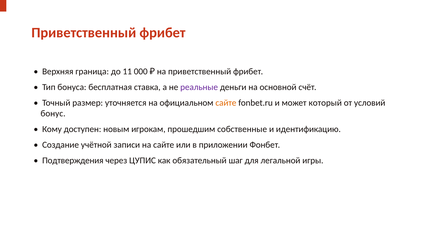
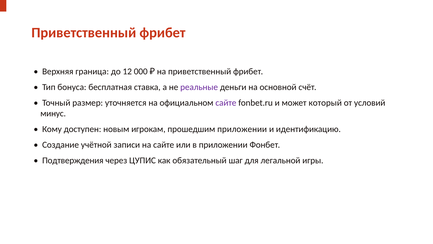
11: 11 -> 12 (127, 71)
сайте colour: orange -> purple (226, 103)
бонус: бонус -> минус (53, 113)
прошедшим собственные: собственные -> приложении (242, 129)
